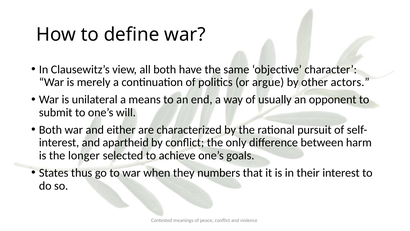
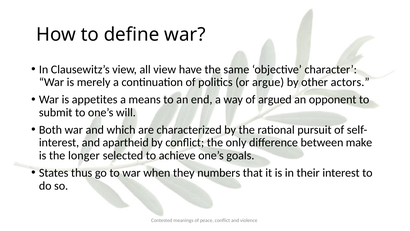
all both: both -> view (165, 69)
unilateral: unilateral -> appetites (95, 99)
usually: usually -> argued (275, 99)
either: either -> which (121, 130)
harm: harm -> make (359, 142)
